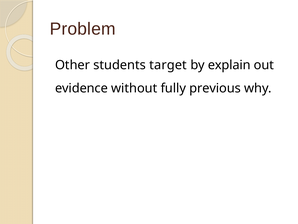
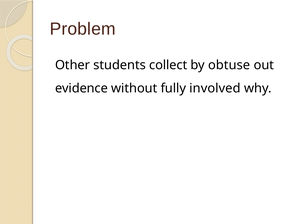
target: target -> collect (168, 65)
explain: explain -> obtuse (229, 65)
previous: previous -> involved (215, 88)
